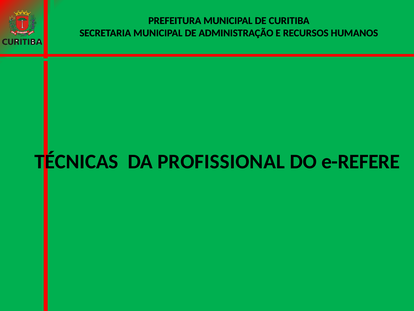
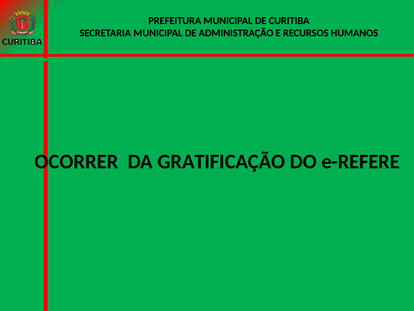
TÉCNICAS: TÉCNICAS -> OCORRER (77, 161)
PROFISSIONAL: PROFISSIONAL -> GRATIFICAÇÃO (221, 161)
